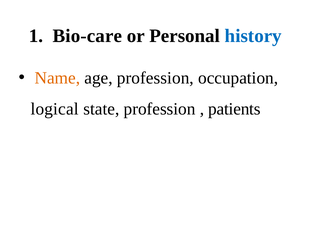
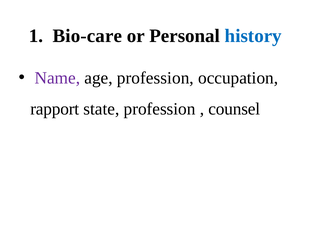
Name colour: orange -> purple (57, 78)
logical: logical -> rapport (55, 109)
patients: patients -> counsel (234, 109)
